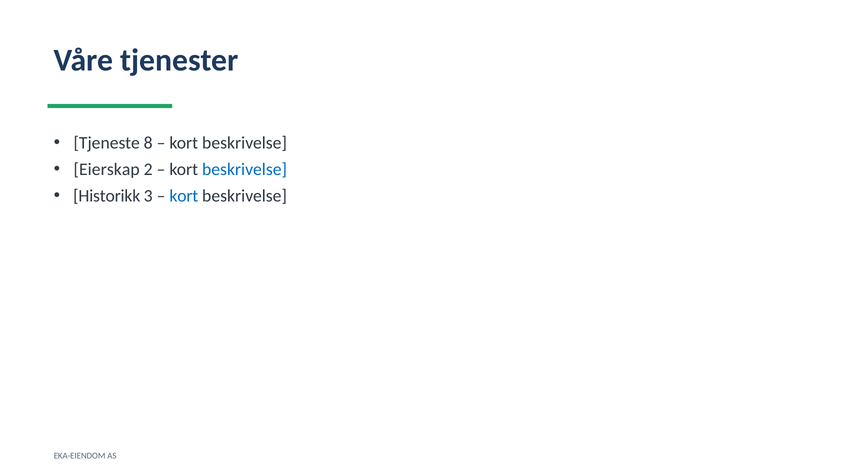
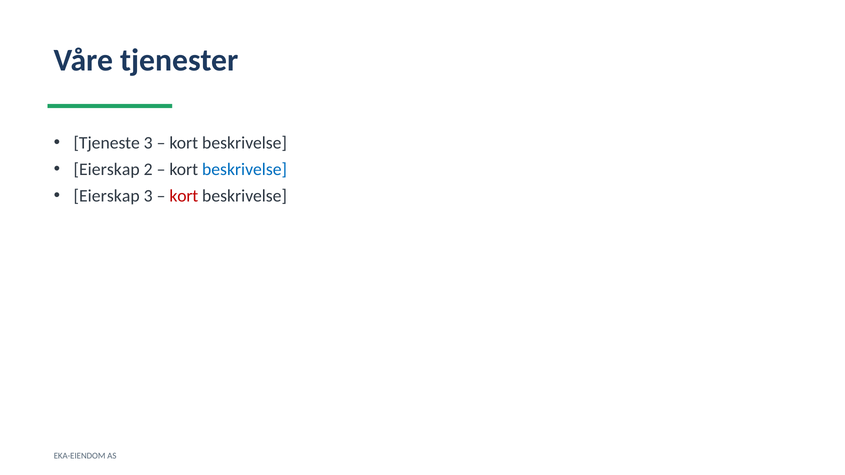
Tjeneste 8: 8 -> 3 (148, 143)
Historikk: Historikk -> Eierskap (107, 196)
kort colour: blue -> red (184, 196)
